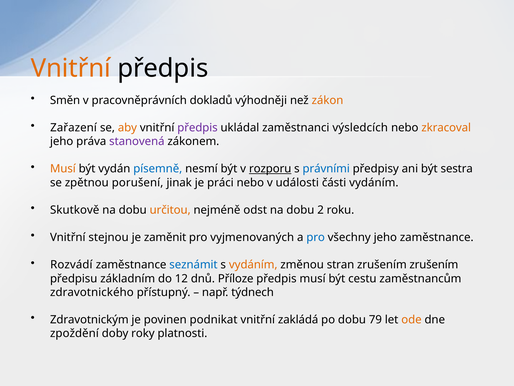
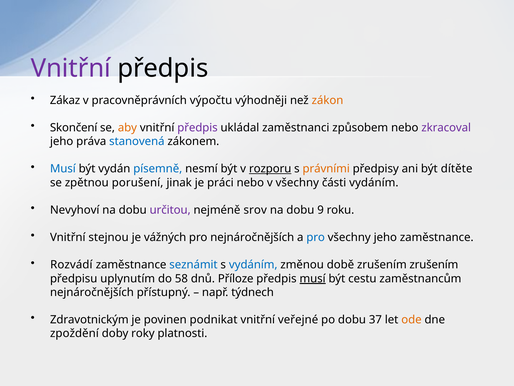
Vnitřní colour: orange -> purple (71, 68)
Směn: Směn -> Zákaz (65, 100)
dokladů: dokladů -> výpočtu (211, 100)
Zařazení: Zařazení -> Skončení (74, 128)
výsledcích: výsledcích -> způsobem (360, 128)
zkracoval colour: orange -> purple (446, 128)
stanovená colour: purple -> blue (137, 141)
Musí colour: orange -> blue (63, 169)
právními colour: blue -> orange (326, 169)
sestra: sestra -> dítěte (457, 169)
v události: události -> všechny (297, 182)
Skutkově: Skutkově -> Nevyhoví (75, 210)
určitou colour: orange -> purple (170, 210)
odst: odst -> srov (255, 210)
2: 2 -> 9 (321, 210)
zaměnit: zaměnit -> vážných (165, 237)
pro vyjmenovaných: vyjmenovaných -> nejnáročnějších (252, 237)
vydáním colour: orange -> blue (253, 265)
stran: stran -> době (340, 265)
základním: základním -> uplynutím (128, 278)
12: 12 -> 58 (181, 278)
musí underline: none -> present (313, 278)
zdravotnického: zdravotnického -> nejnáročnějších (92, 292)
zakládá: zakládá -> veřejné (298, 319)
79: 79 -> 37 (375, 319)
